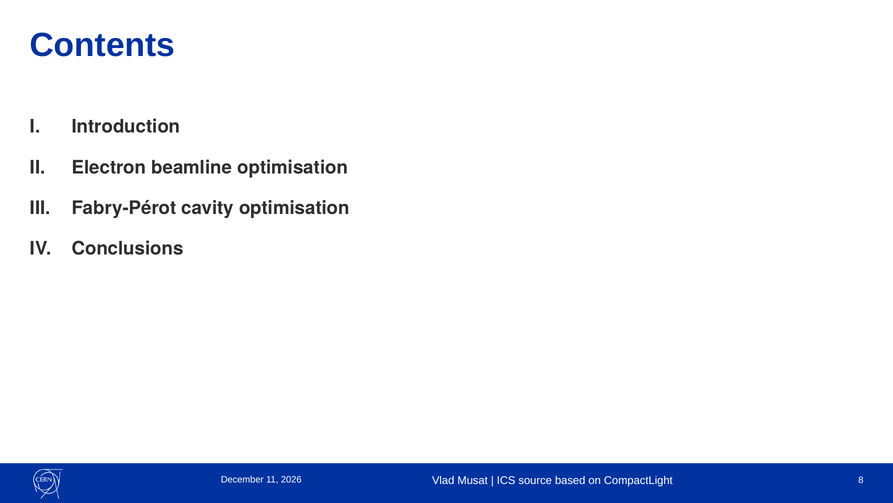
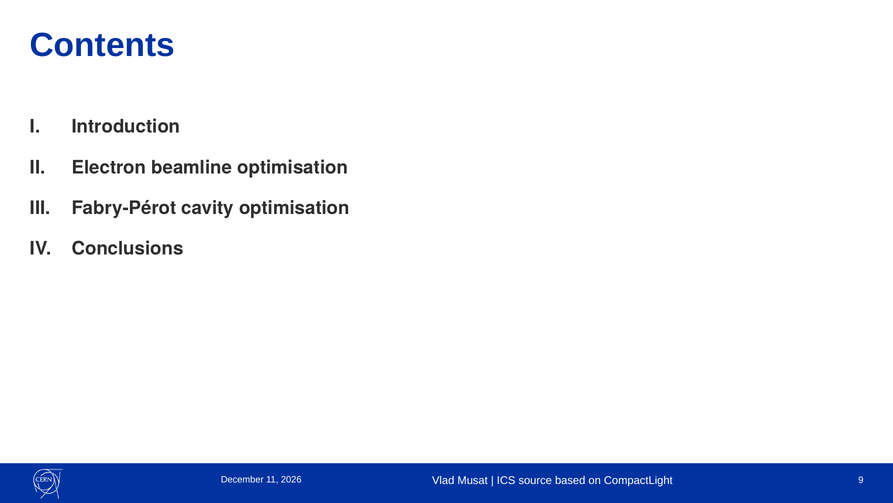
8: 8 -> 9 (861, 480)
